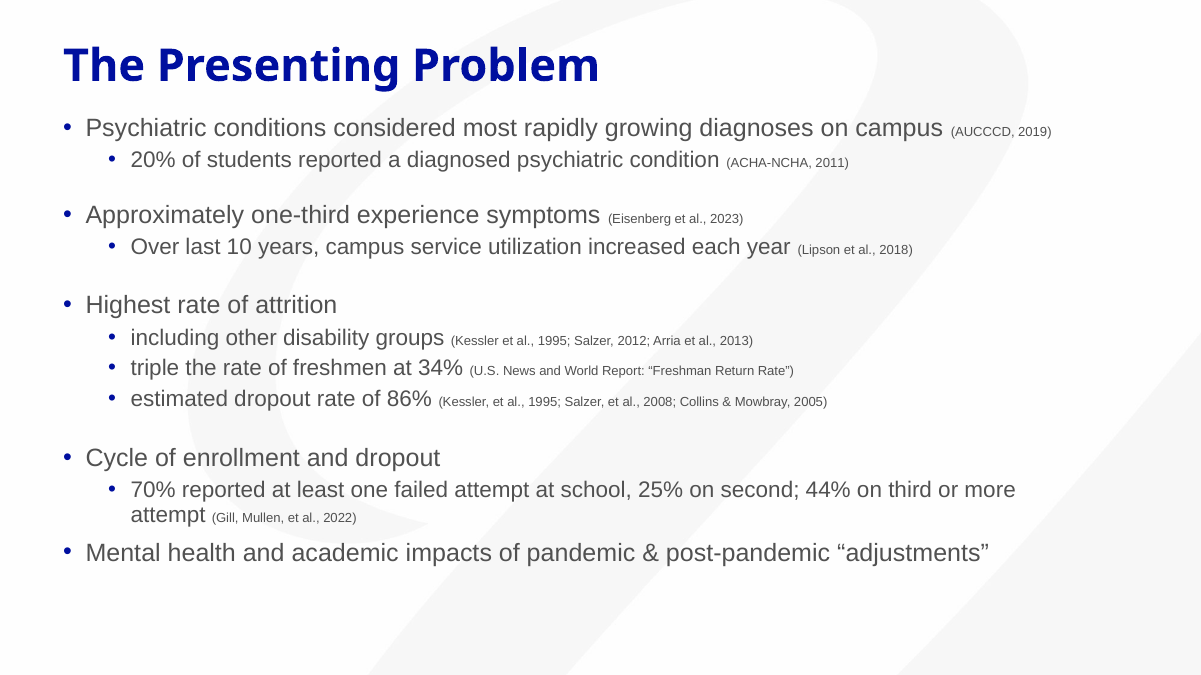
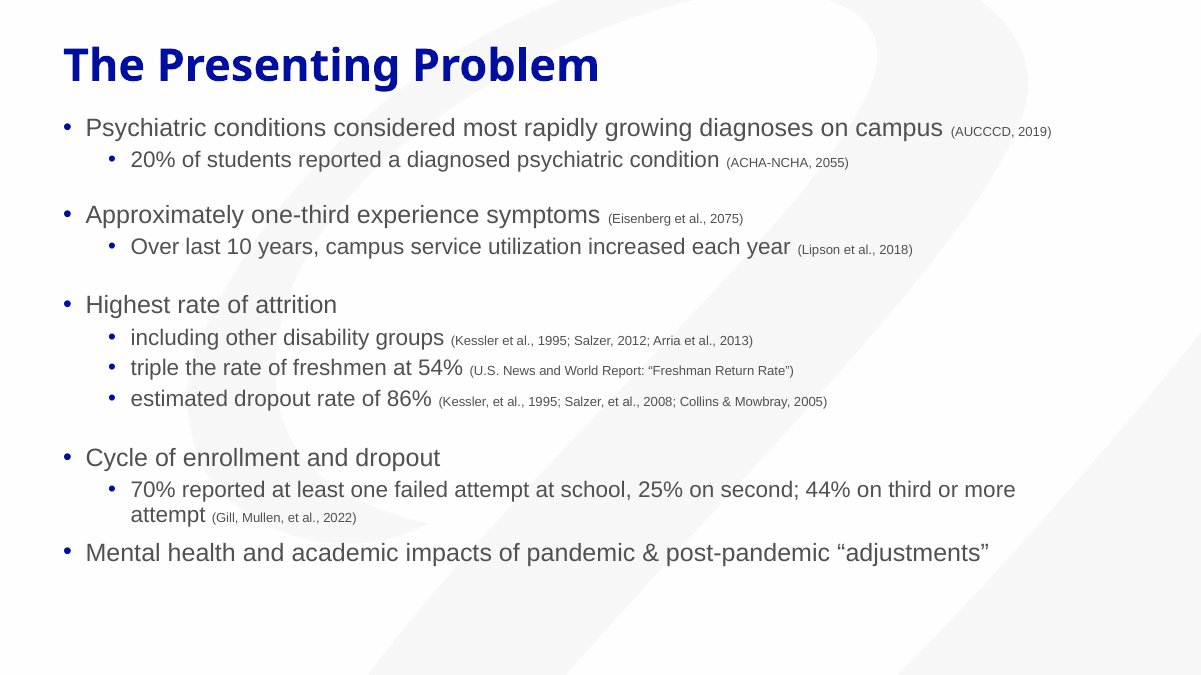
2011: 2011 -> 2055 (832, 164)
2023: 2023 -> 2075 (727, 219)
34%: 34% -> 54% (441, 368)
